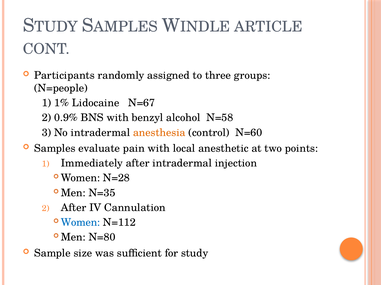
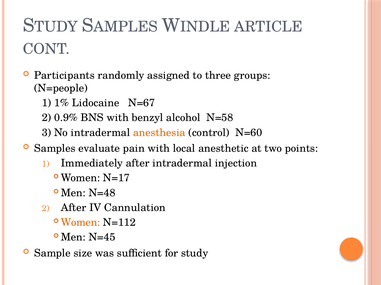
N=28: N=28 -> N=17 (116, 178)
N=35: N=35 -> N=48 (102, 193)
Women colour: blue -> orange (81, 223)
N=80: N=80 -> N=45 (102, 238)
